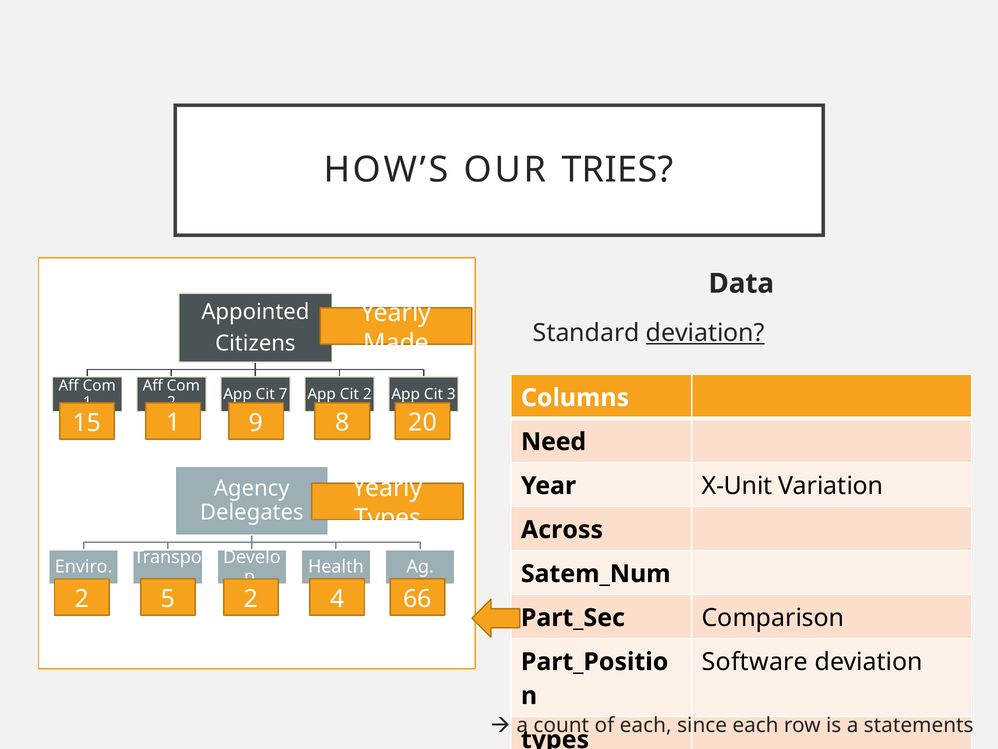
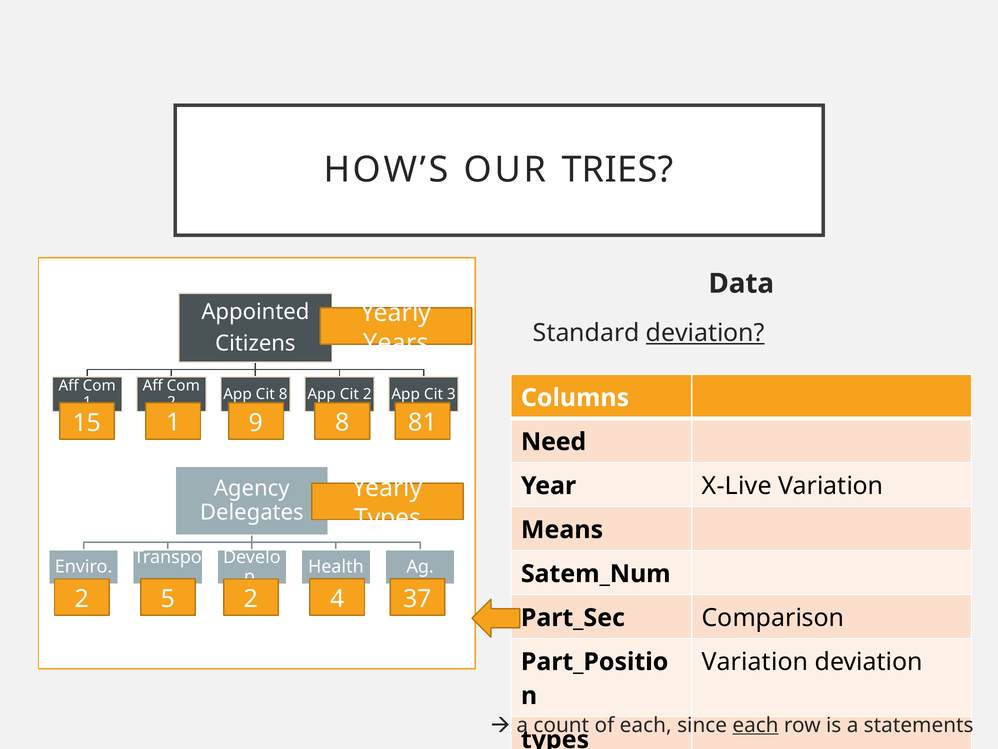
Made: Made -> Years (396, 343)
7: 7 -> 8 (283, 394)
20: 20 -> 81 (423, 422)
X-Unit: X-Unit -> X-Live (737, 486)
Across: Across -> Means (562, 530)
66: 66 -> 37 (417, 598)
Software: Software -> Variation (755, 661)
each underline: none -> present (756, 725)
